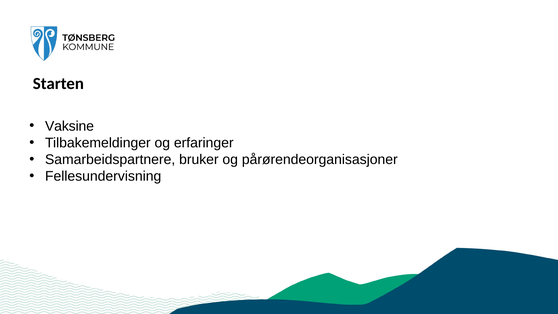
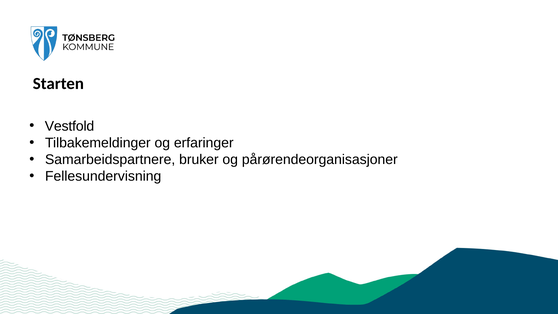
Vaksine: Vaksine -> Vestfold (70, 126)
